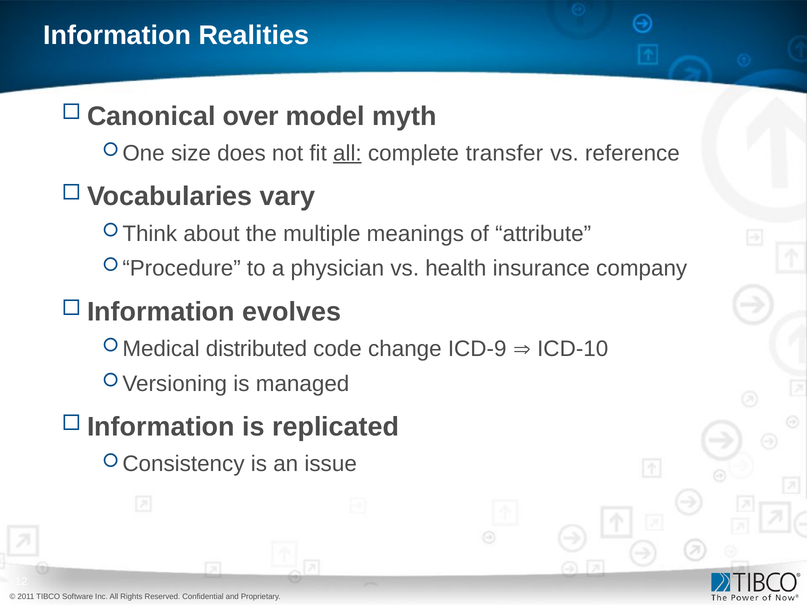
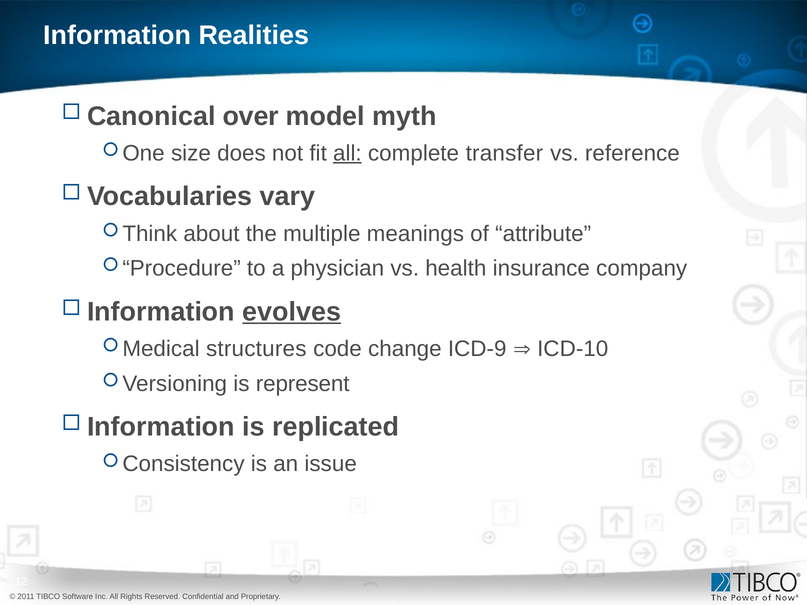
evolves underline: none -> present (292, 312)
distributed: distributed -> structures (256, 349)
managed: managed -> represent (303, 384)
